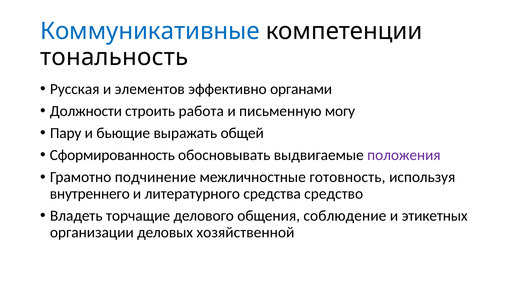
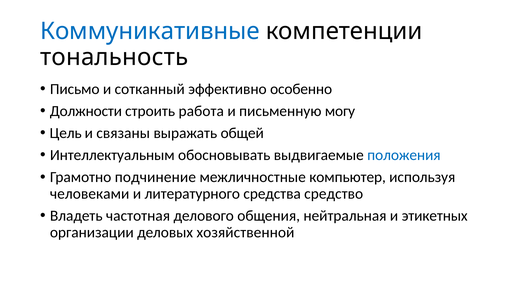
Русская: Русская -> Письмо (75, 89)
элементов: элементов -> сотканный (150, 89)
органами: органами -> особенно (301, 89)
Пару: Пару -> Цель (66, 133)
бьющие: бьющие -> связаны (123, 133)
Сформированность: Сформированность -> Интеллектуальным (112, 155)
положения colour: purple -> blue (404, 155)
готовность: готовность -> компьютер (348, 177)
внутреннего: внутреннего -> человеками (90, 194)
торчащие: торчащие -> частотная (138, 216)
соблюдение: соблюдение -> нейтральная (345, 216)
